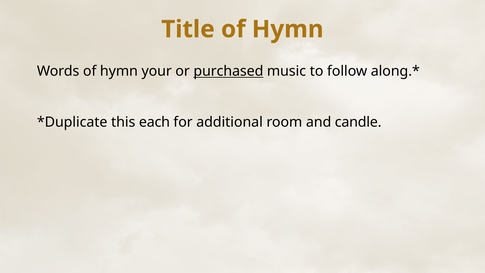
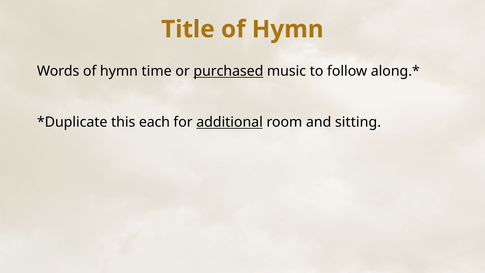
your: your -> time (157, 71)
additional underline: none -> present (230, 122)
candle: candle -> sitting (358, 122)
